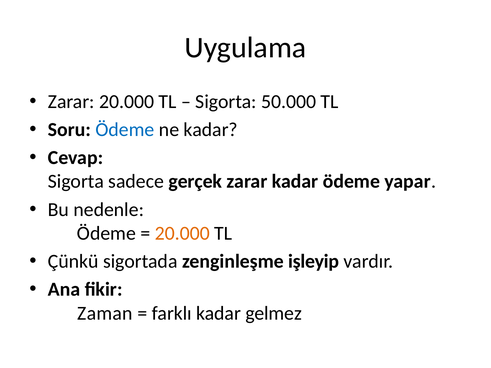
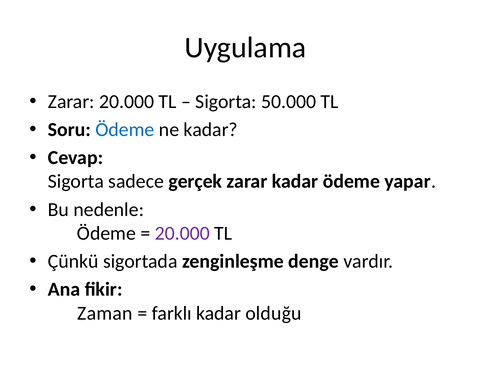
20.000 colour: orange -> purple (182, 233)
işleyip: işleyip -> denge (314, 262)
gelmez: gelmez -> olduğu (273, 313)
